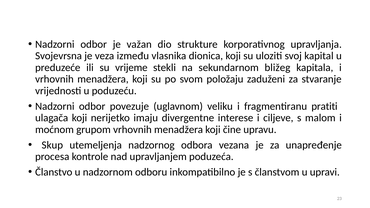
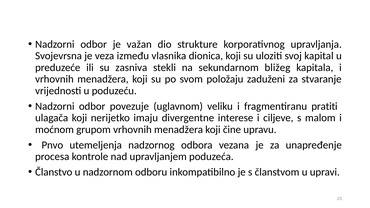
vrijeme: vrijeme -> zasniva (131, 68)
Skup: Skup -> Pnvo (52, 145)
